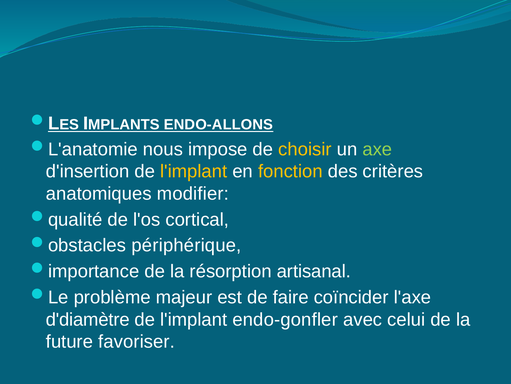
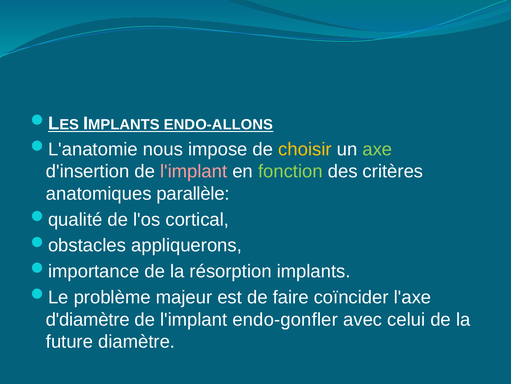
l'implant colour: yellow -> pink (194, 171)
fonction colour: yellow -> light green (290, 171)
modifier: modifier -> parallèle (193, 193)
périphérique: périphérique -> appliquerons (187, 245)
artisanal: artisanal -> implants (314, 271)
favoriser: favoriser -> diamètre (137, 341)
